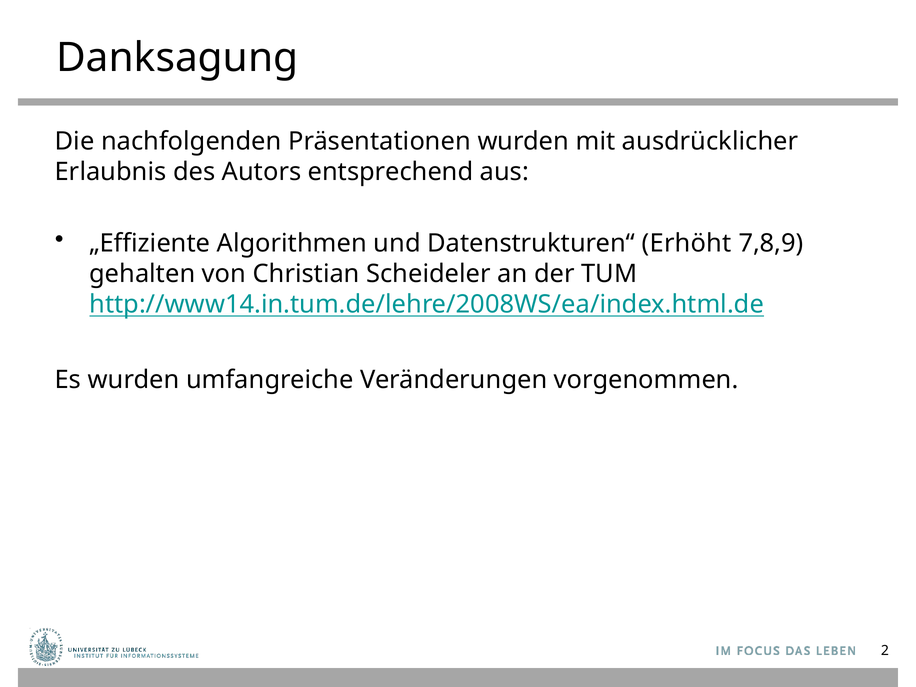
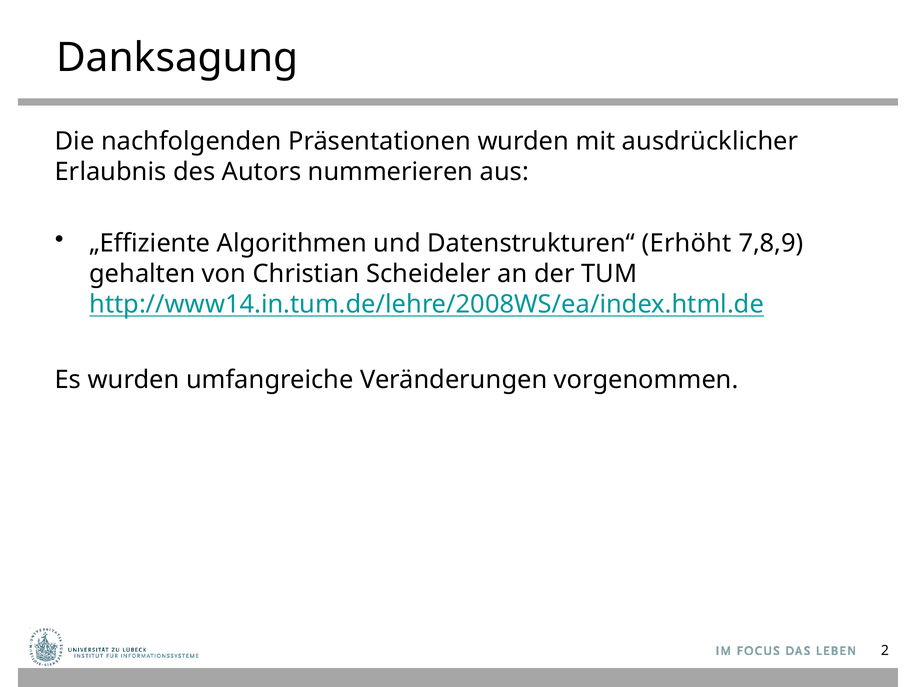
entsprechend: entsprechend -> nummerieren (391, 172)
